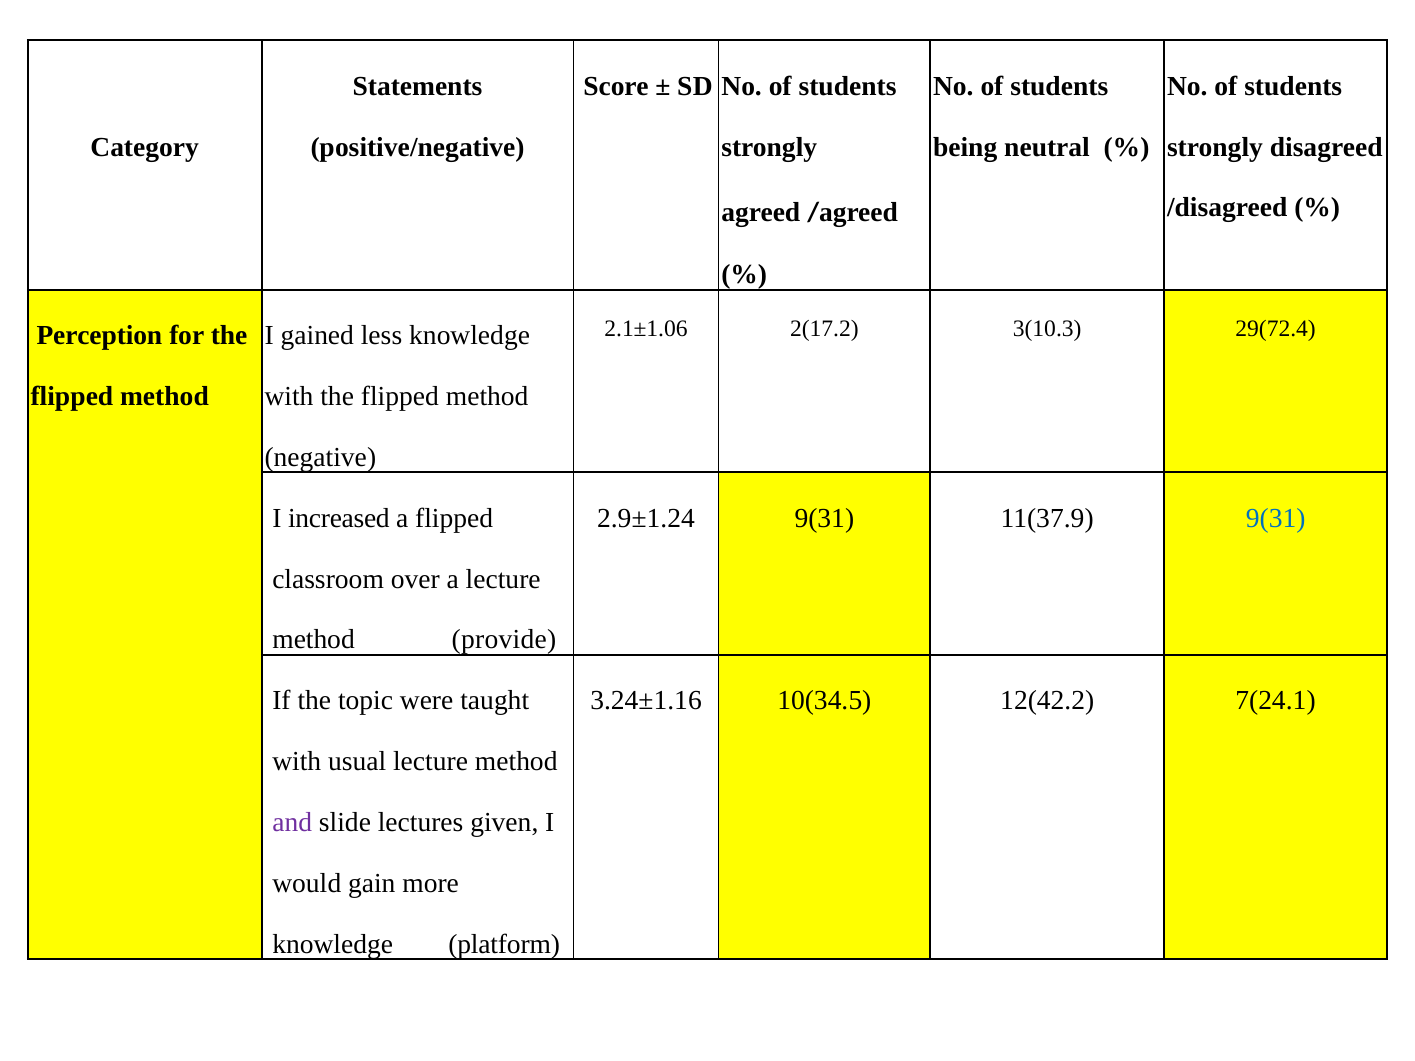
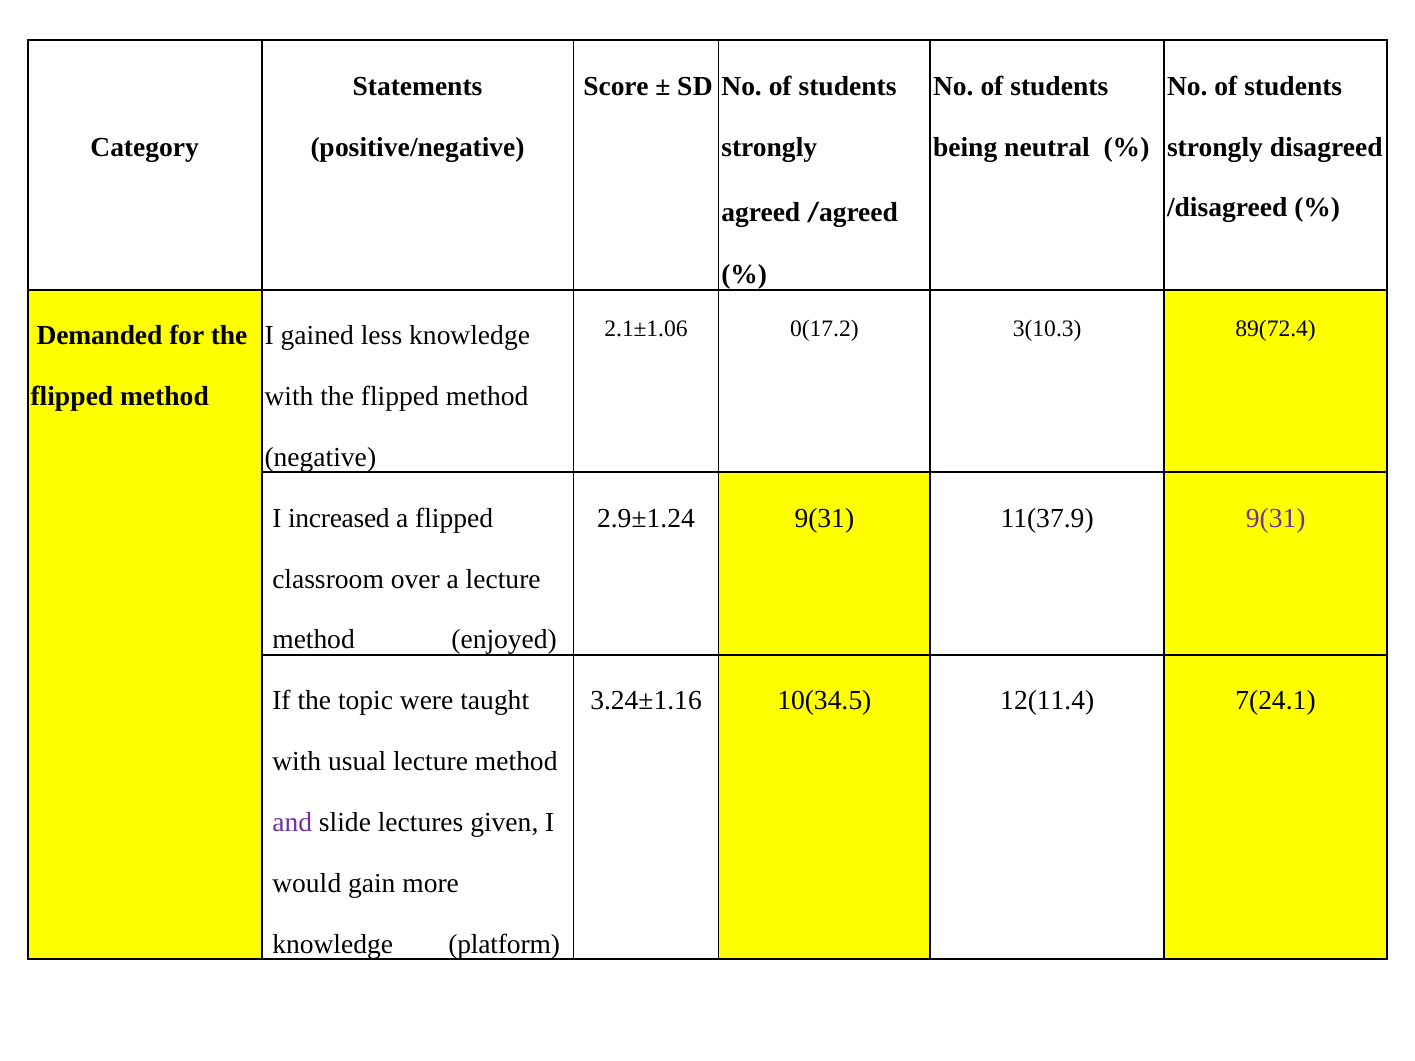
2(17.2: 2(17.2 -> 0(17.2 (824, 329)
29(72.4: 29(72.4 -> 89(72.4 (1276, 329)
Perception: Perception -> Demanded (99, 336)
9(31 colour: blue -> purple (1276, 518)
provide: provide -> enjoyed (504, 640)
12(42.2: 12(42.2 -> 12(11.4 (1047, 701)
